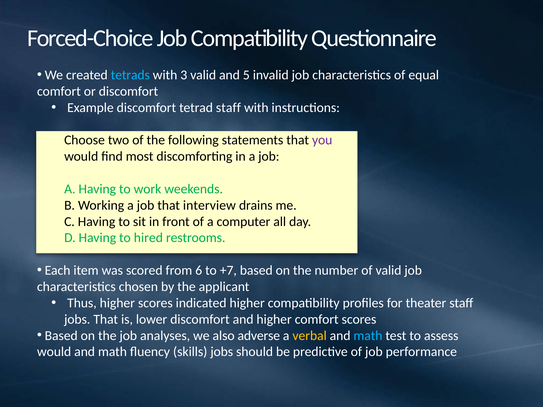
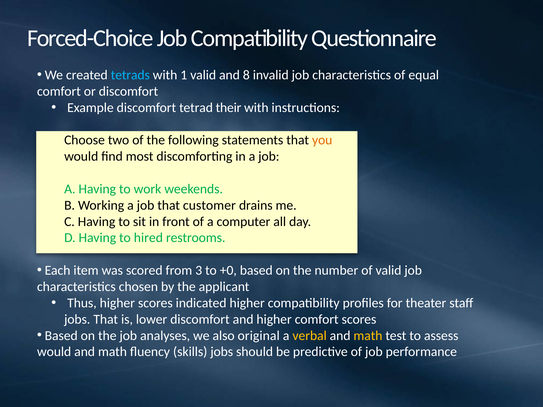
3: 3 -> 1 (184, 75)
5: 5 -> 8 (246, 75)
tetrad staff: staff -> their (229, 108)
you colour: purple -> orange (322, 140)
interview: interview -> customer (209, 205)
6: 6 -> 3 (199, 271)
+7: +7 -> +0 (228, 271)
adverse: adverse -> original (259, 336)
math colour: light blue -> yellow (368, 336)
